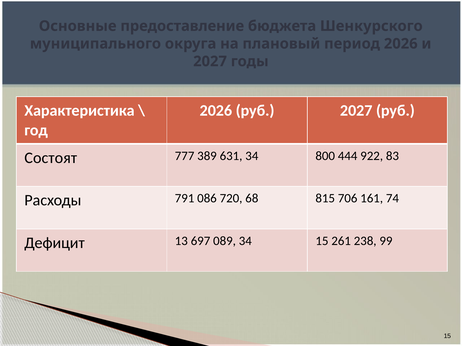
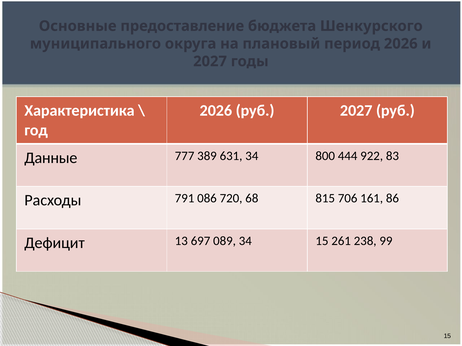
Состоят: Состоят -> Данные (51, 158)
74: 74 -> 86 (392, 199)
